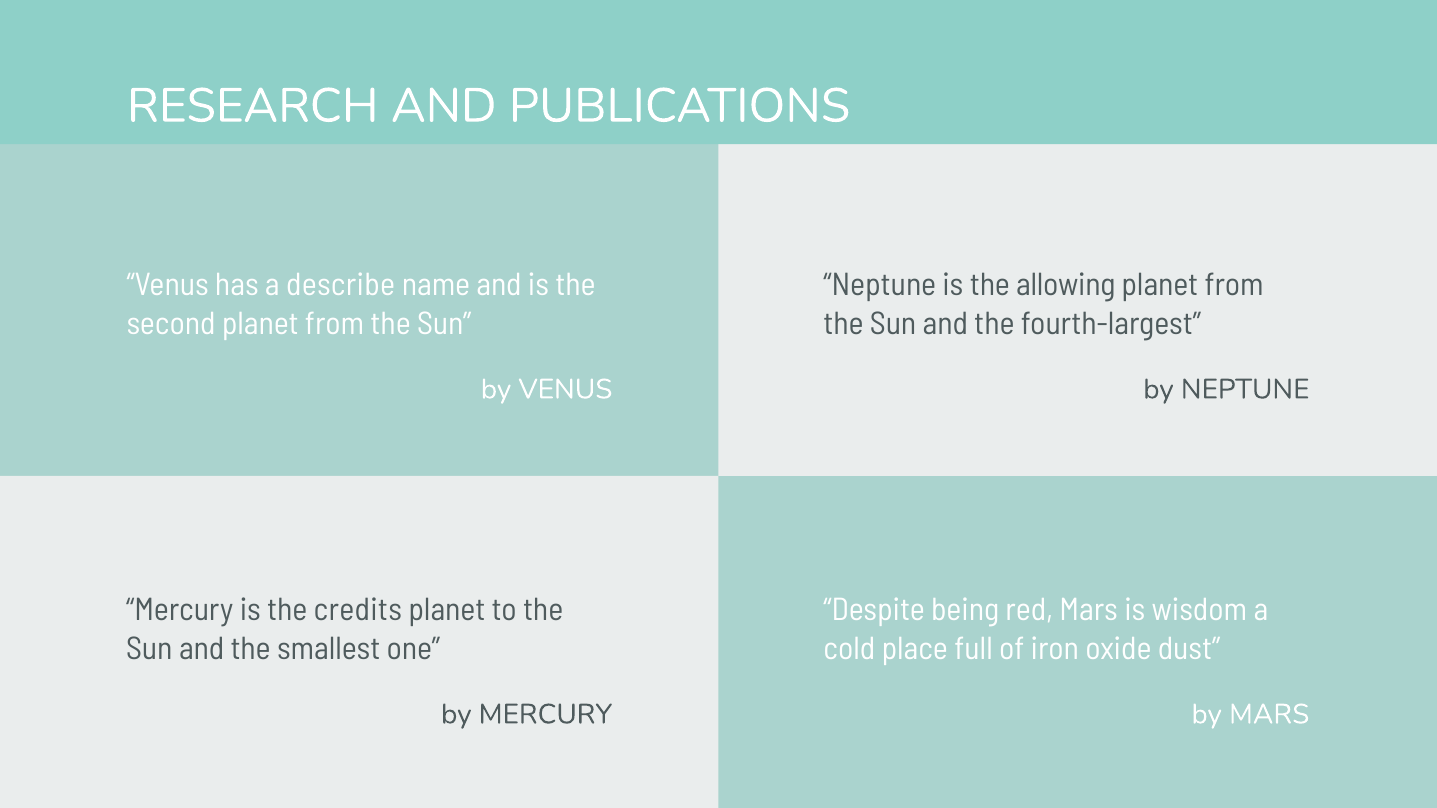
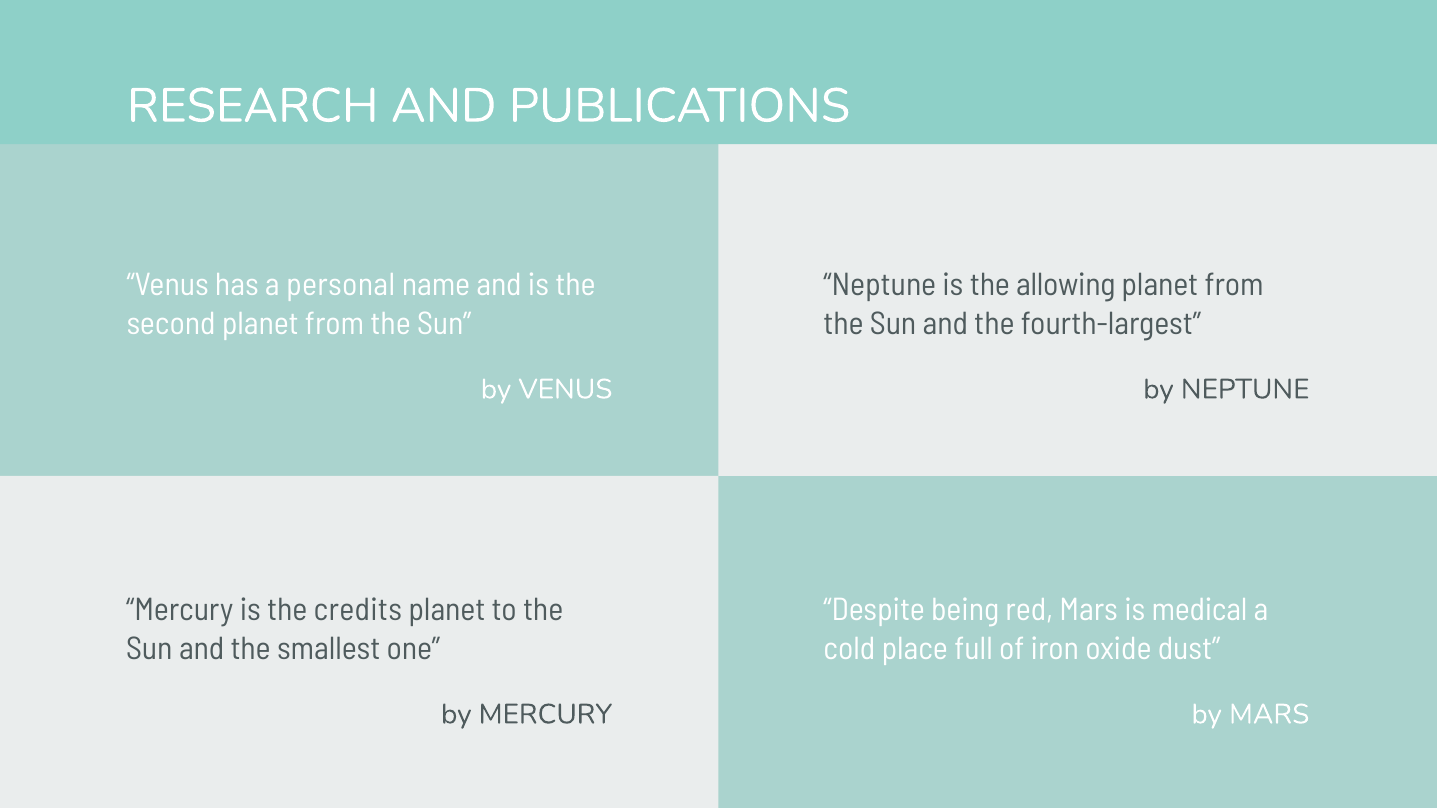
describe: describe -> personal (341, 285)
wisdom: wisdom -> medical (1200, 610)
